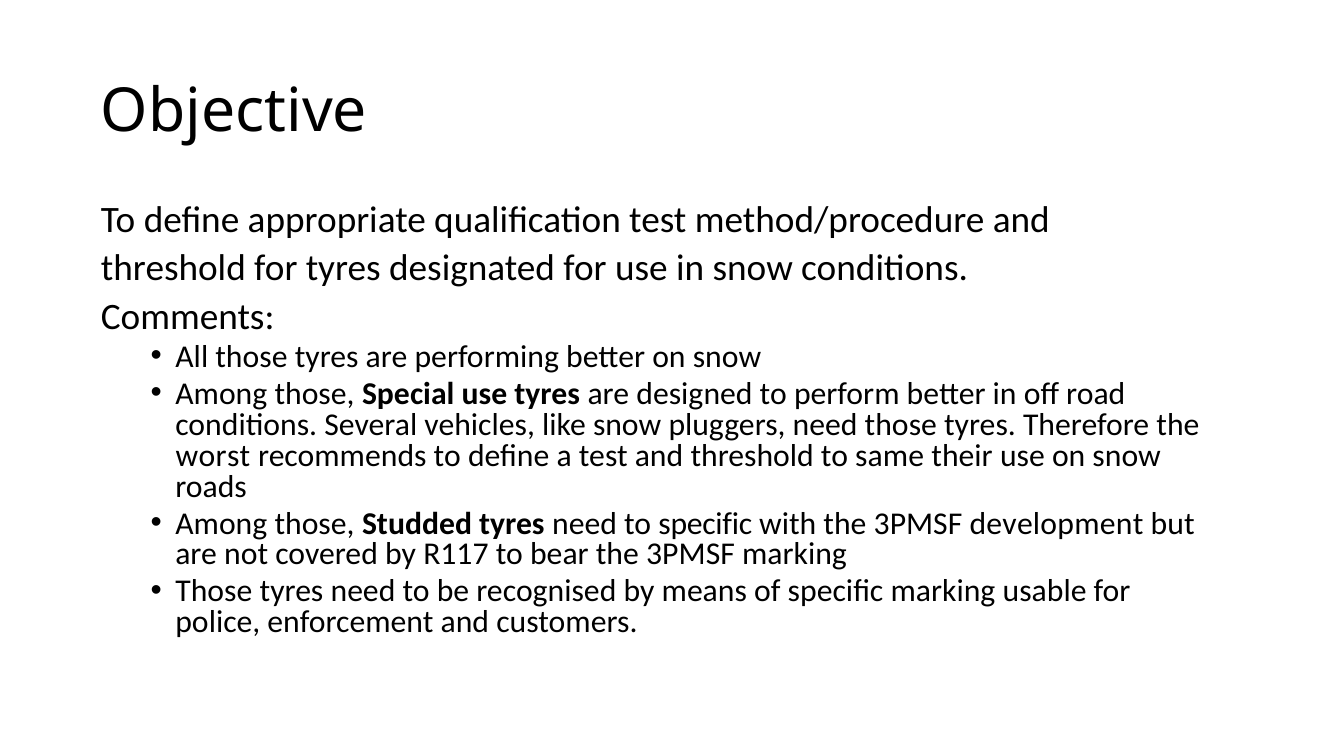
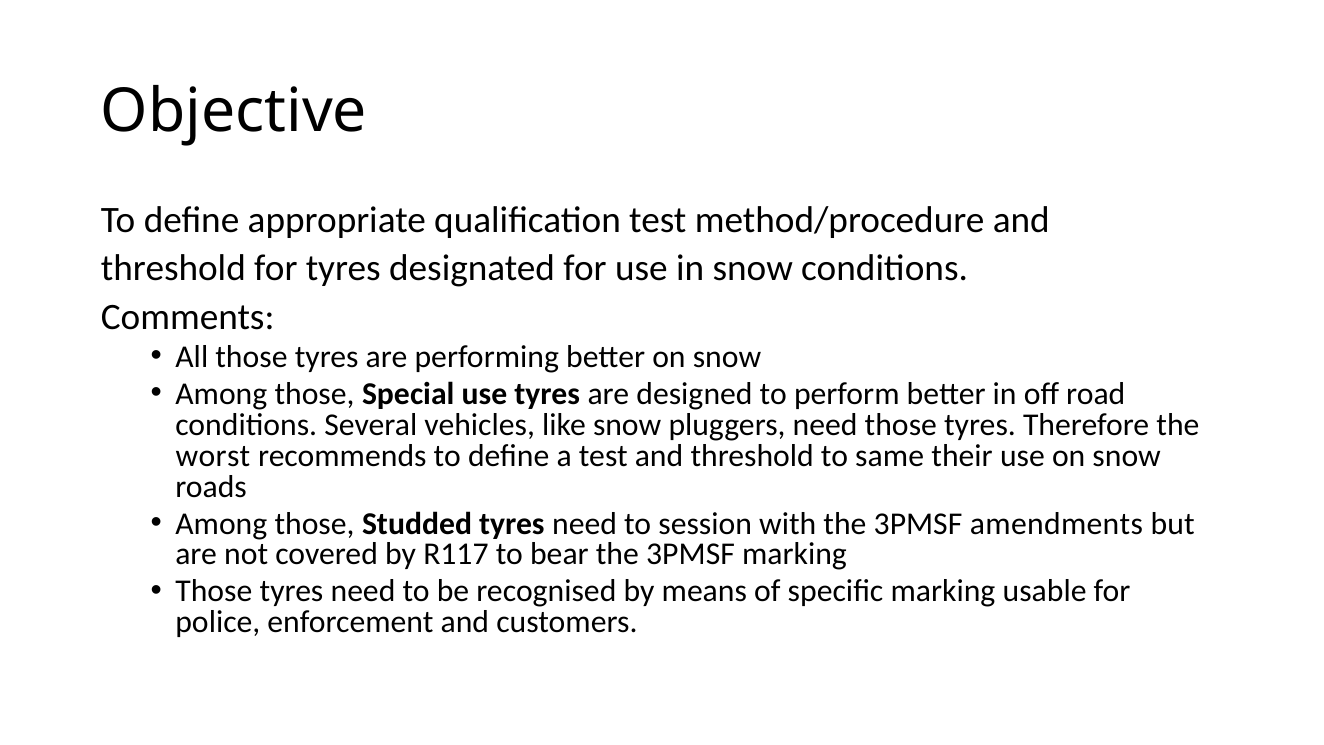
to specific: specific -> session (705, 523)
development: development -> amendments (1056, 523)
